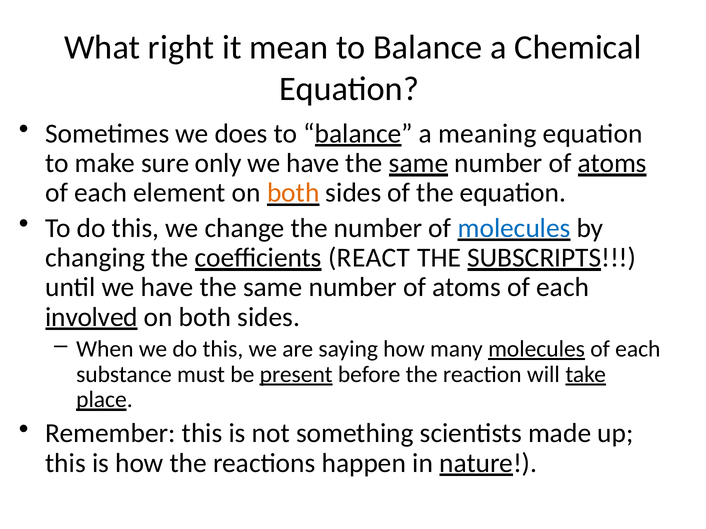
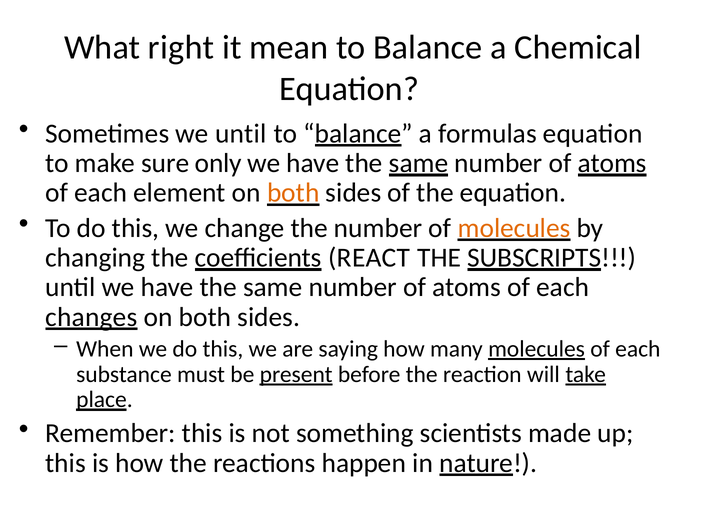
we does: does -> until (241, 134)
meaning: meaning -> formulas (487, 134)
molecules colour: blue -> orange (514, 228)
involved: involved -> changes (91, 317)
